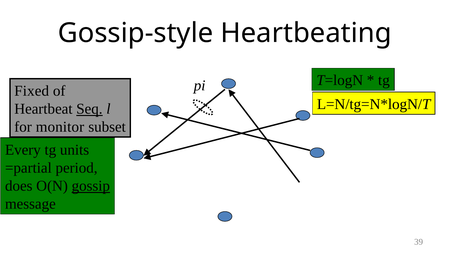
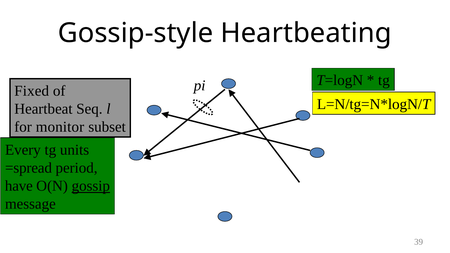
Seq underline: present -> none (89, 109)
=partial: =partial -> =spread (28, 168)
does: does -> have (19, 186)
